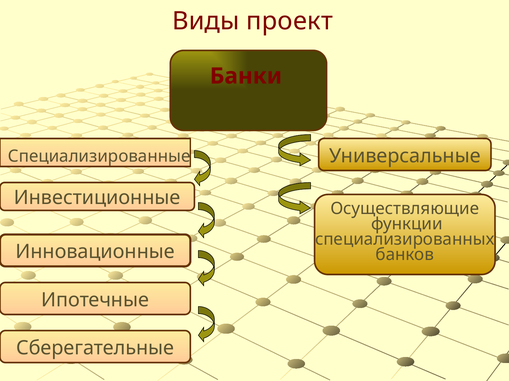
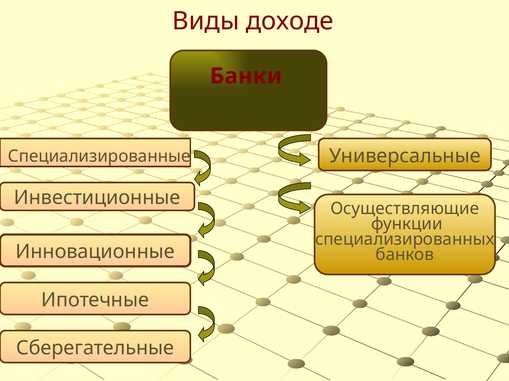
проект: проект -> доходе (290, 21)
